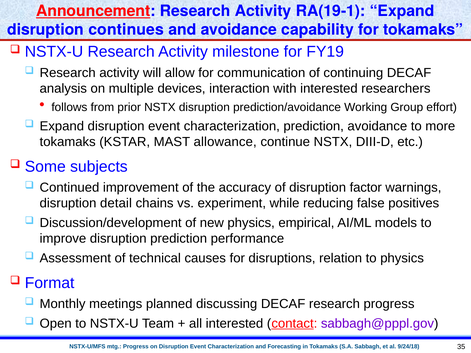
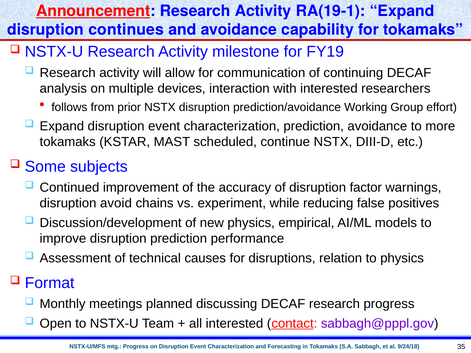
allowance: allowance -> scheduled (225, 142)
detail: detail -> avoid (116, 203)
